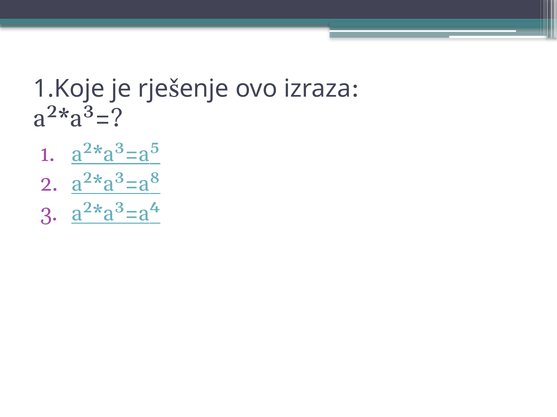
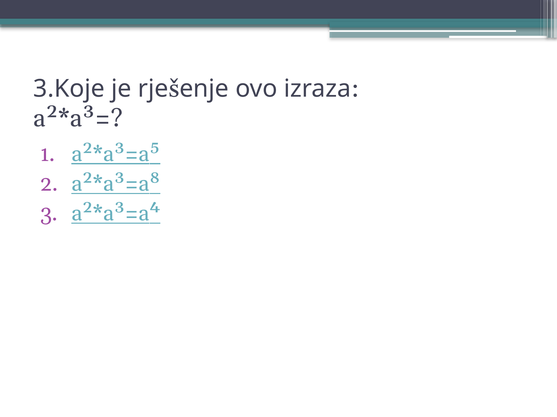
1.Koje: 1.Koje -> 3.Koje (69, 89)
